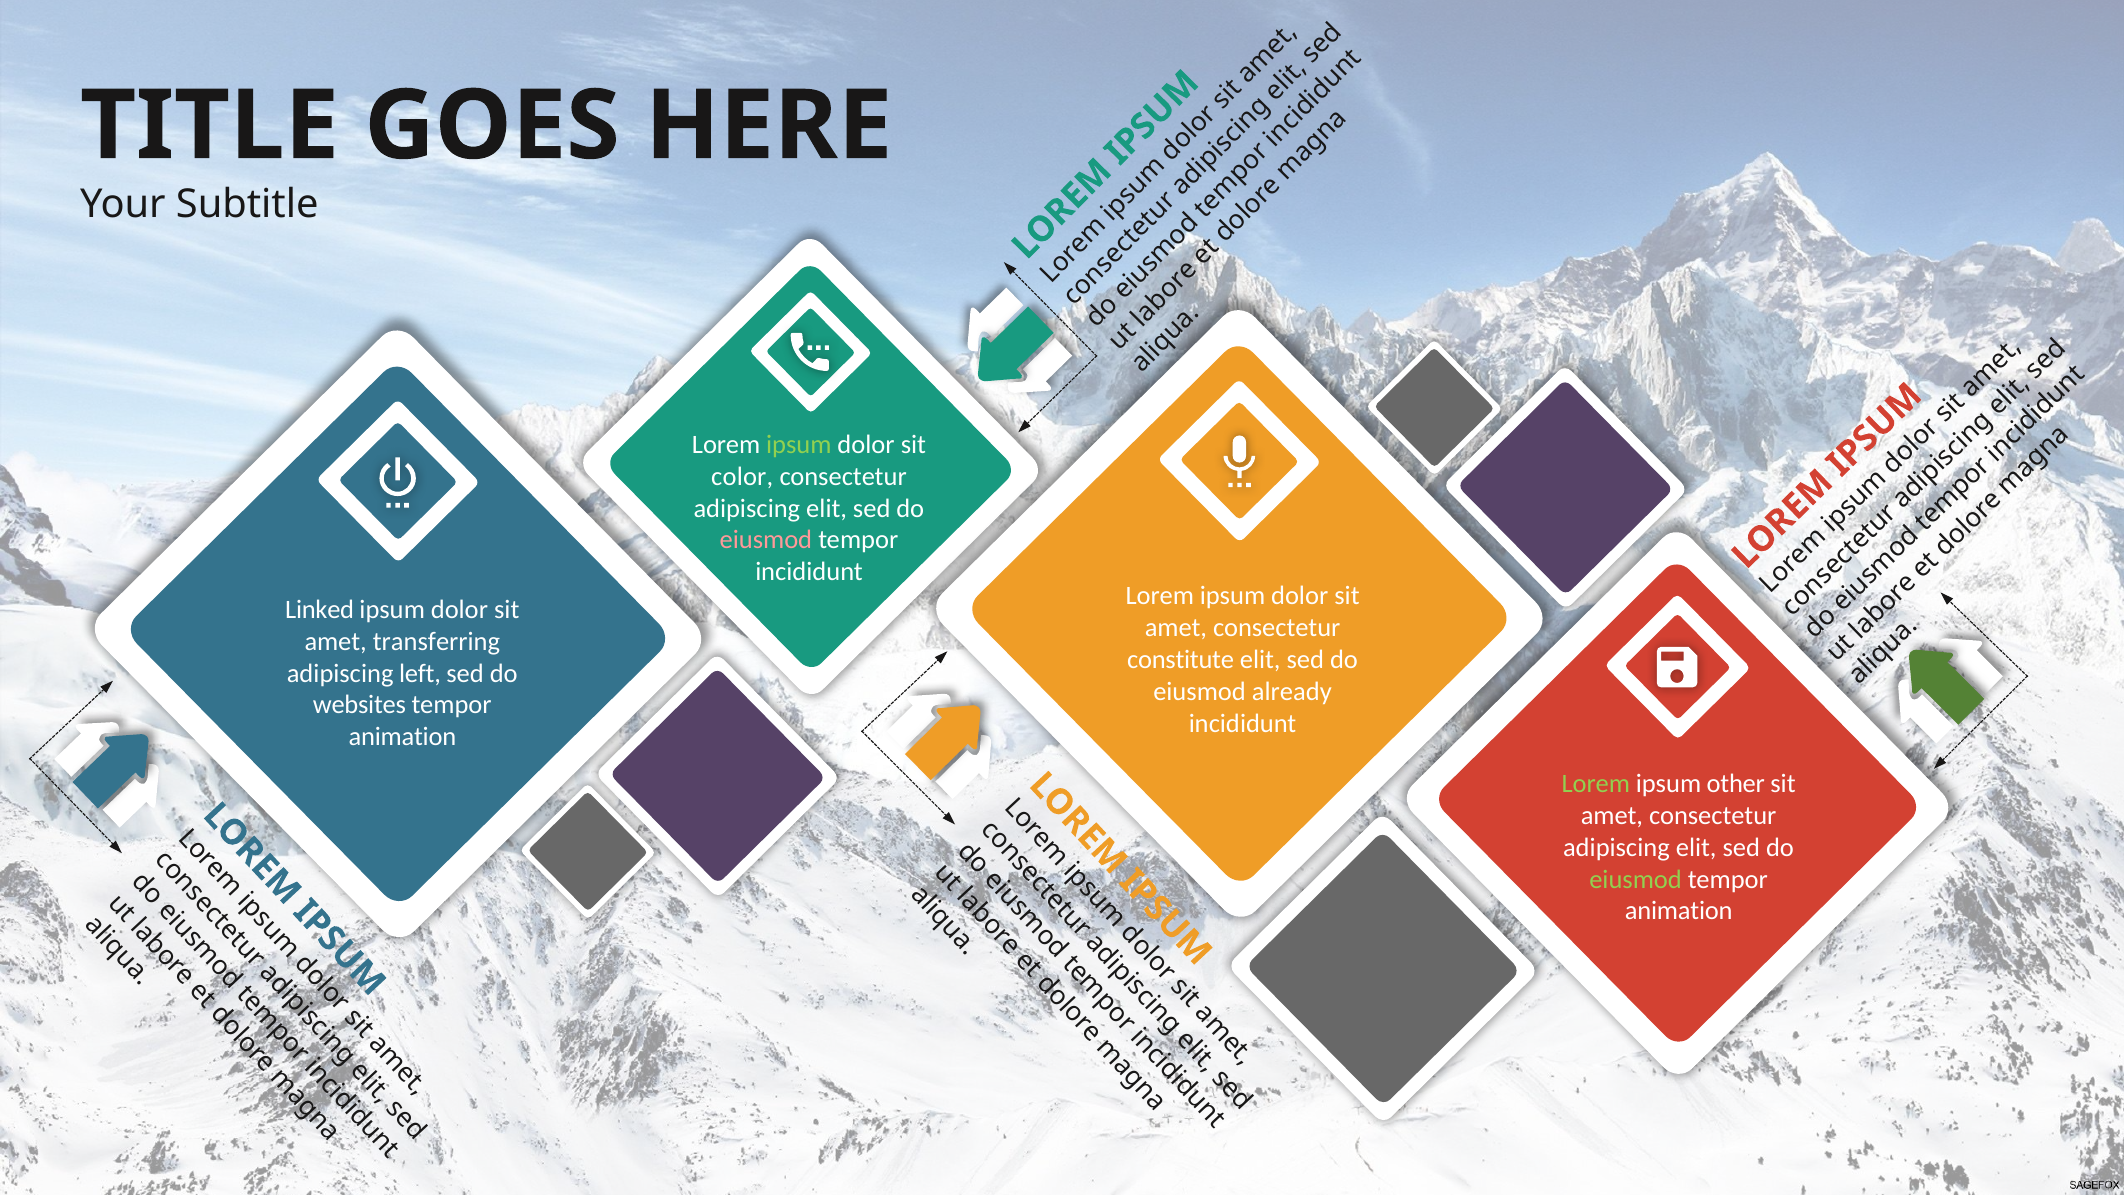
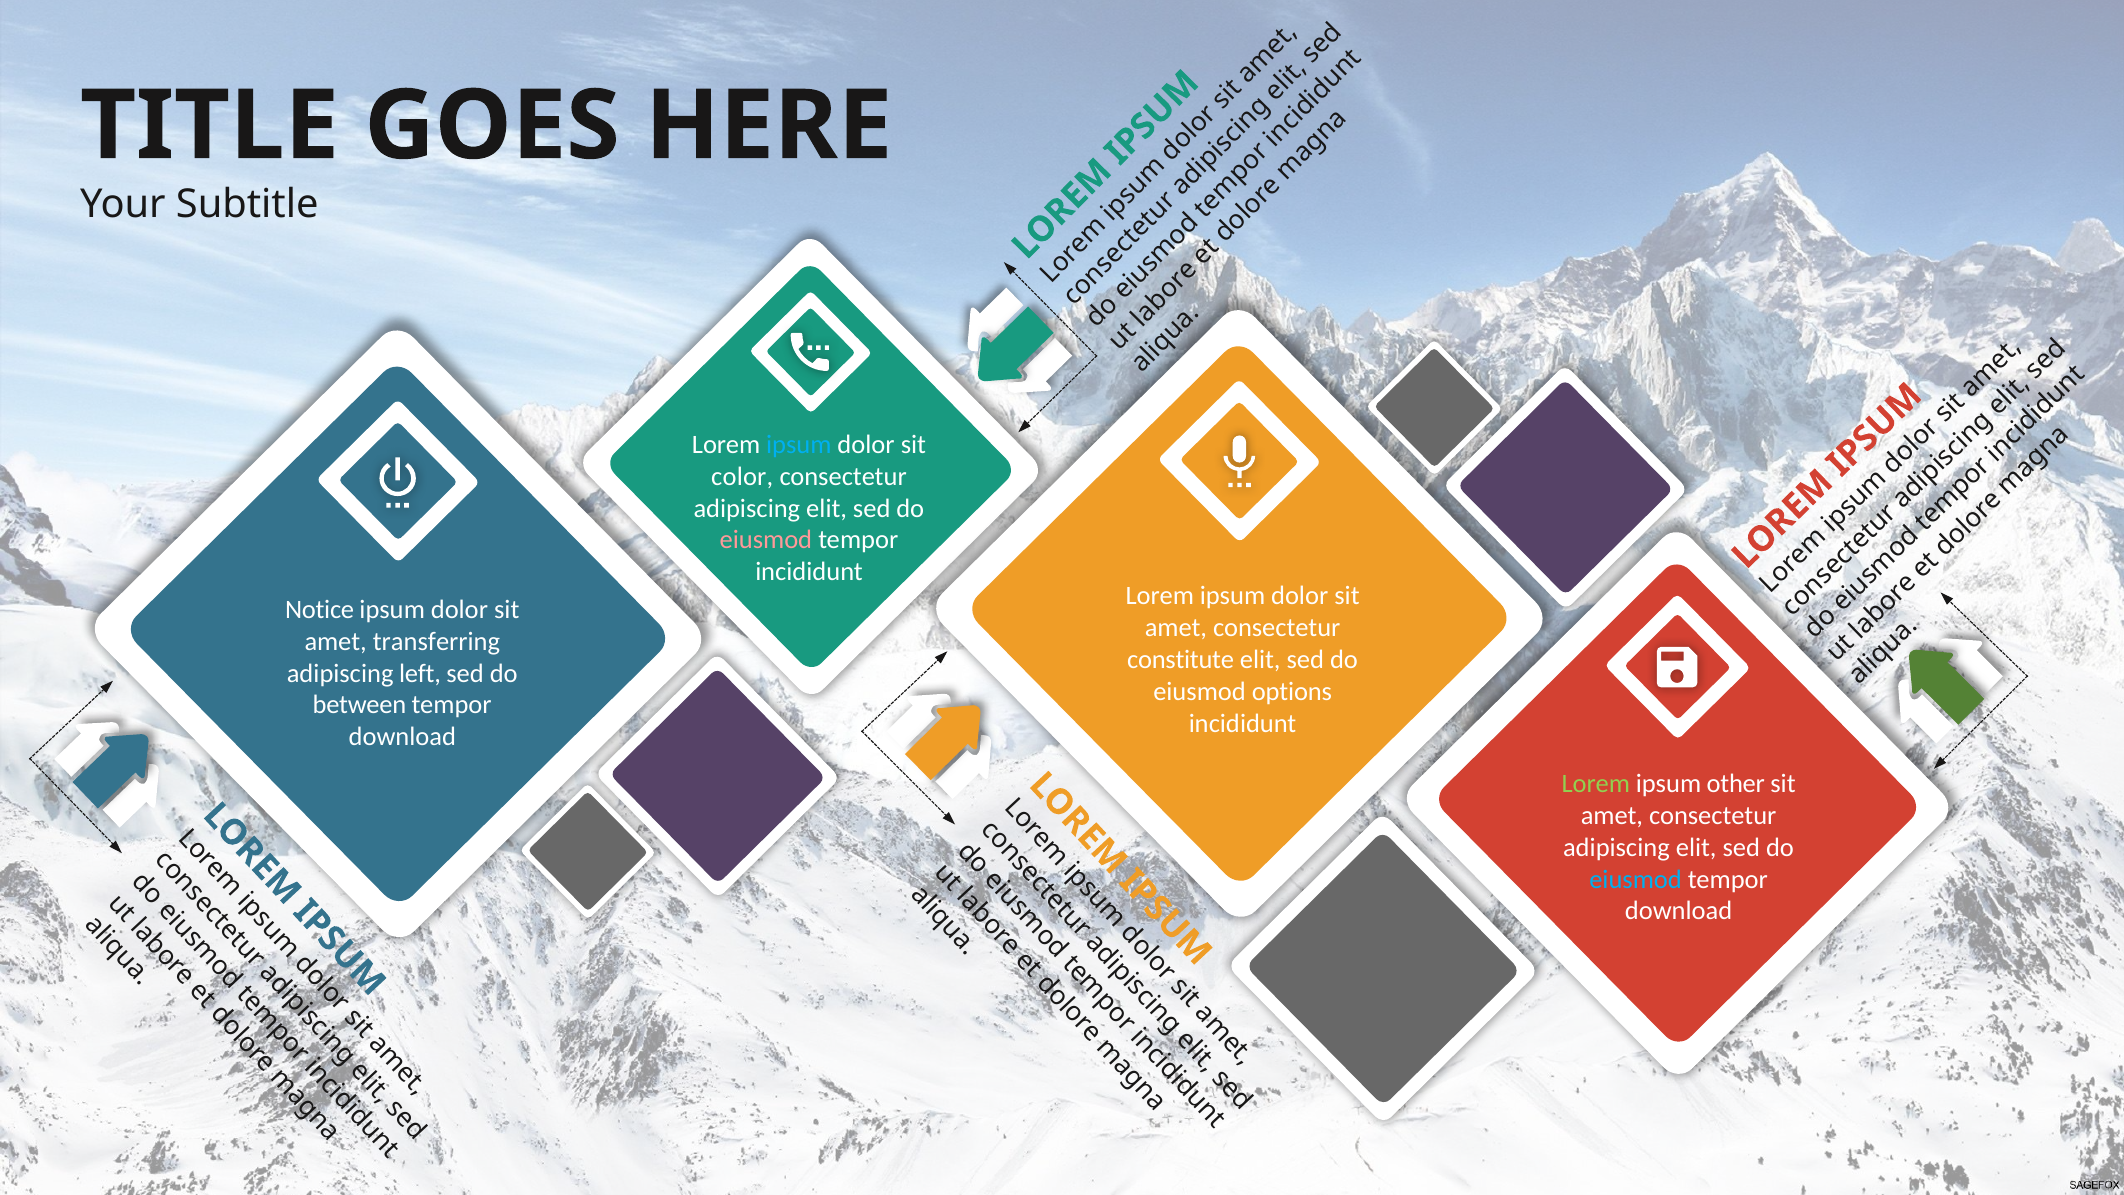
ipsum colour: light green -> light blue (799, 444)
Linked: Linked -> Notice (320, 609)
already: already -> options (1292, 692)
websites: websites -> between (359, 705)
animation: animation -> download (402, 737)
eiusmod colour: light green -> light blue (1636, 879)
animation: animation -> download (1679, 911)
